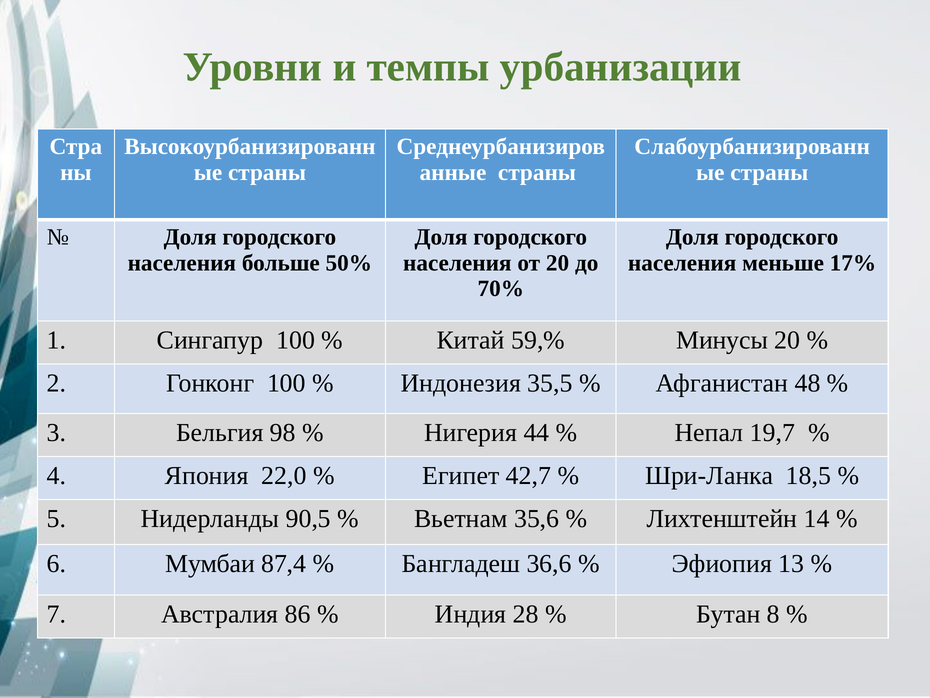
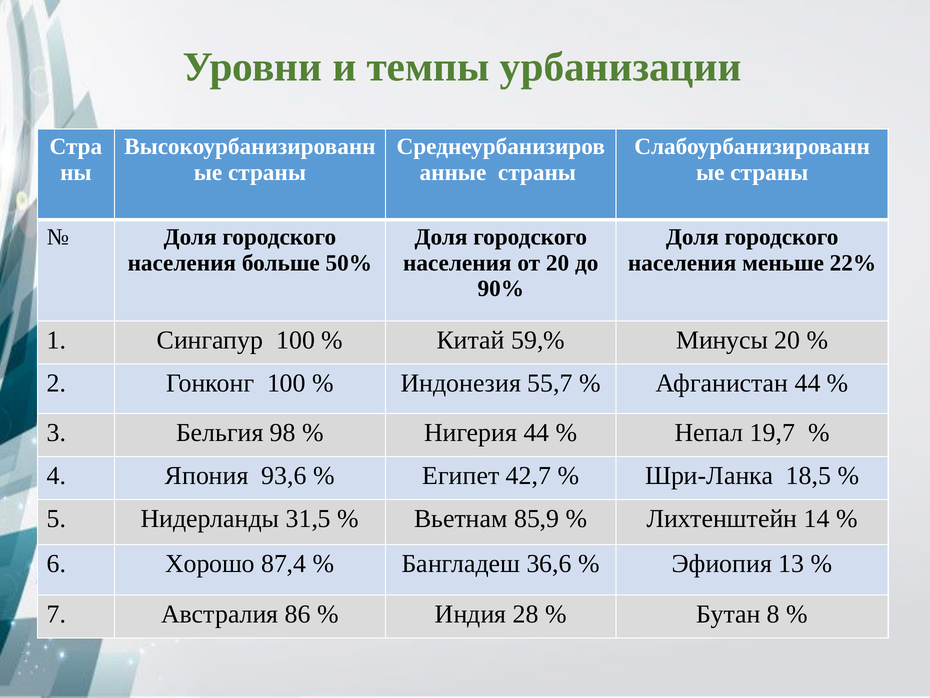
17%: 17% -> 22% (853, 263)
70%: 70% -> 90% (501, 289)
35,5: 35,5 -> 55,7 (550, 383)
Афганистан 48: 48 -> 44 (808, 383)
22,0: 22,0 -> 93,6 (284, 475)
90,5: 90,5 -> 31,5 (308, 518)
35,6: 35,6 -> 85,9 (537, 518)
Мумбаи: Мумбаи -> Хорошо (210, 563)
